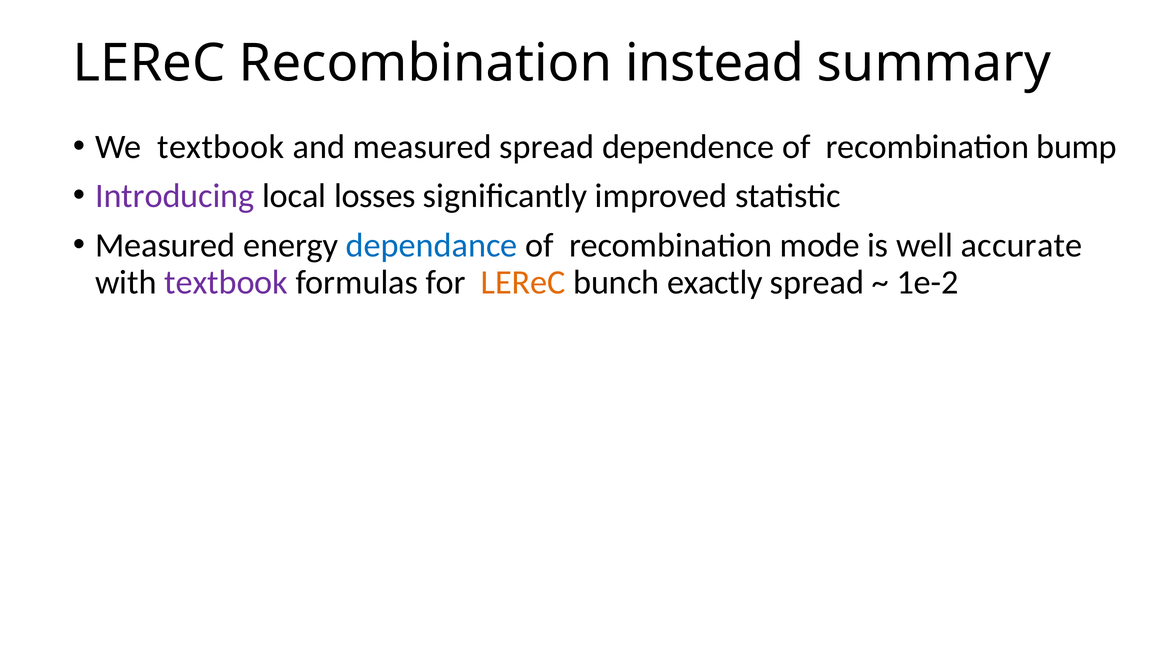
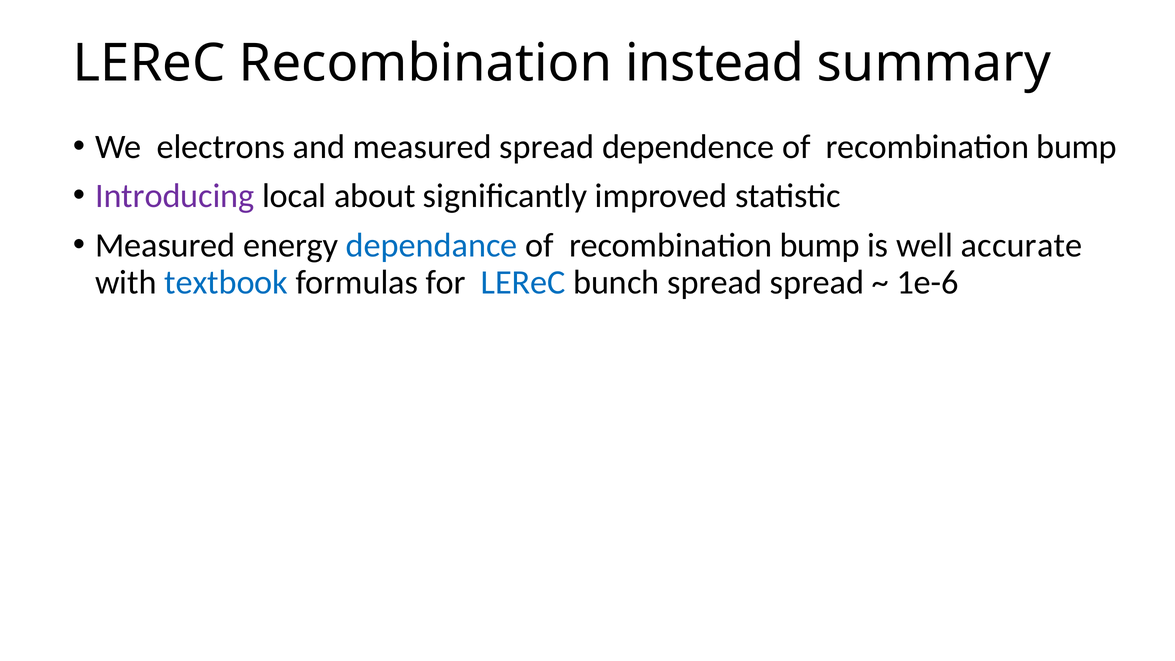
We textbook: textbook -> electrons (221, 147)
losses: losses -> about (375, 196)
mode: mode -> bump (820, 245)
textbook colour: purple -> blue (226, 282)
LEReC colour: orange -> blue (523, 282)
bunch exactly: exactly -> spread (715, 282)
1e-2: 1e-2 -> 1e-6 (928, 282)
